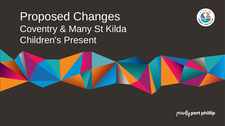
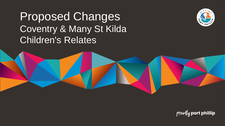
Present: Present -> Relates (80, 40)
